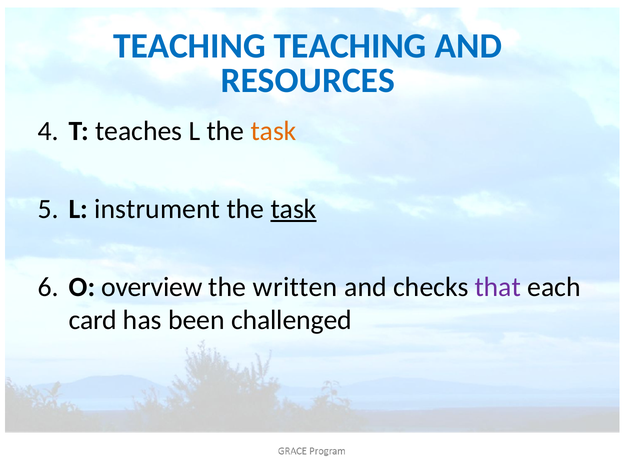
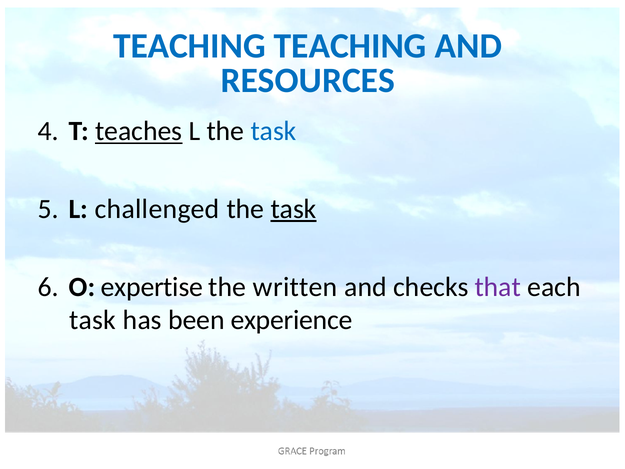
teaches underline: none -> present (139, 131)
task colour: orange -> blue (273, 131)
instrument: instrument -> challenged (157, 209)
overview: overview -> expertise (152, 287)
card: card -> task (93, 320)
challenged: challenged -> experience (292, 320)
